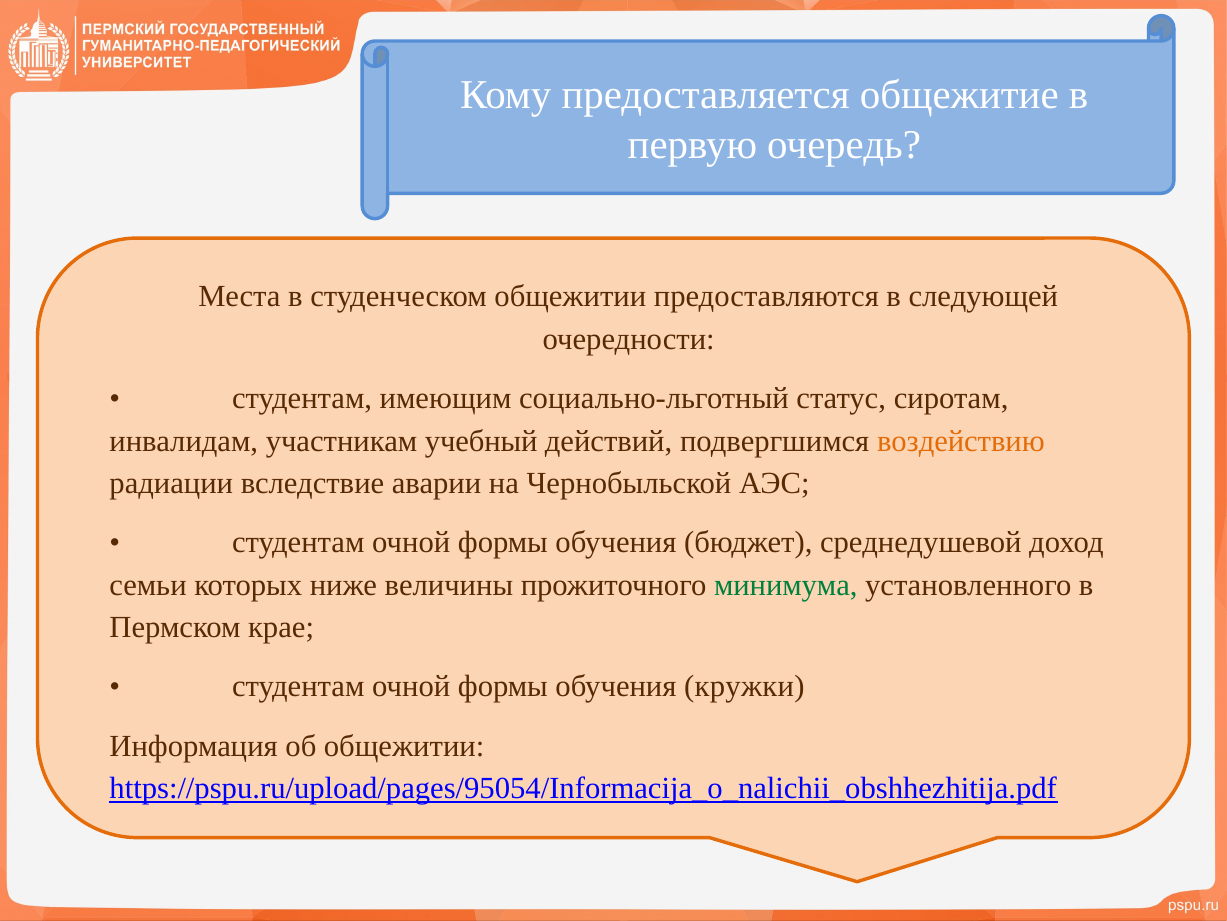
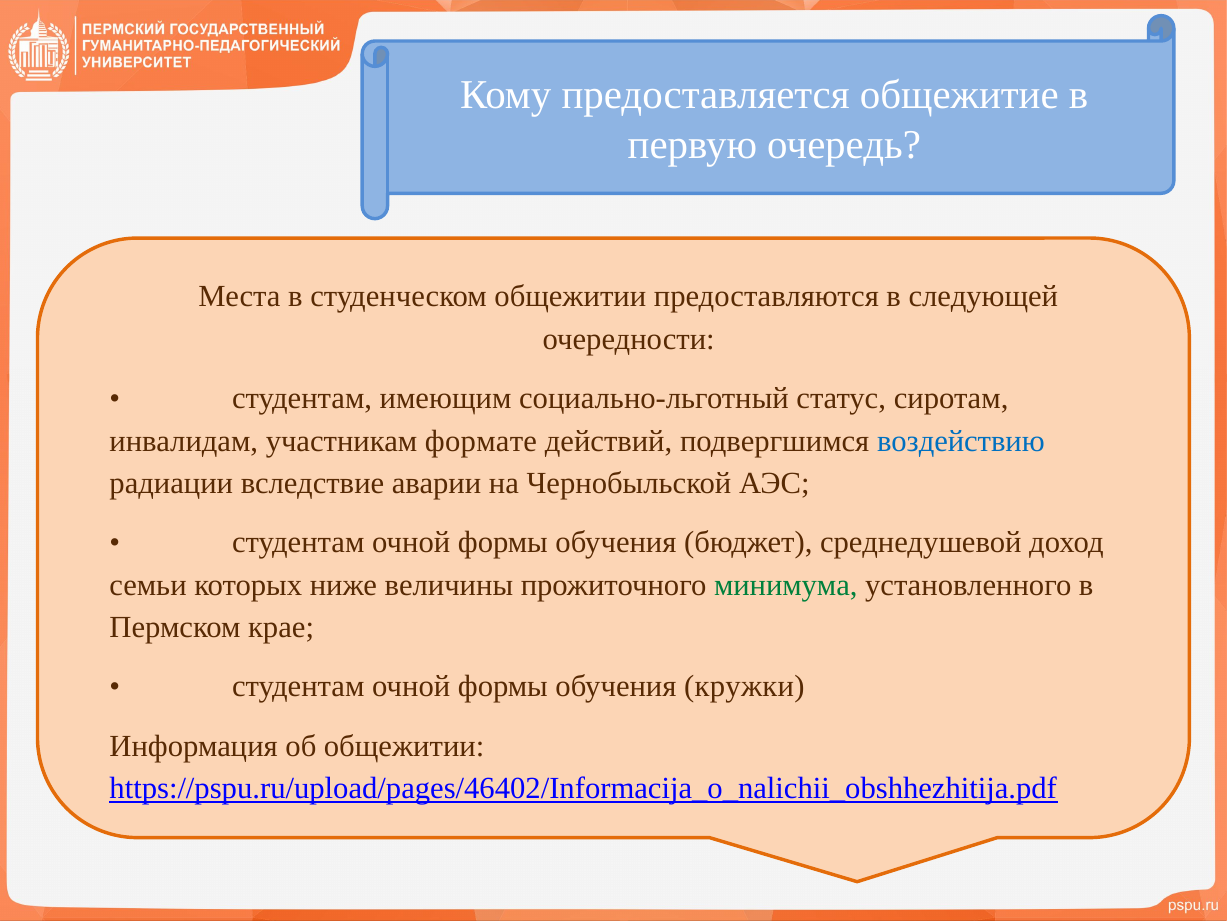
учебный: учебный -> формате (481, 441)
воздействию colour: orange -> blue (961, 441)
https://pspu.ru/upload/pages/95054/Informacija_o_nalichii_obshhezhitija.pdf: https://pspu.ru/upload/pages/95054/Informacija_o_nalichii_obshhezhitija.pdf -> https://pspu.ru/upload/pages/46402/Informacija_o_nalichii_obshhezhitija.pdf (583, 788)
